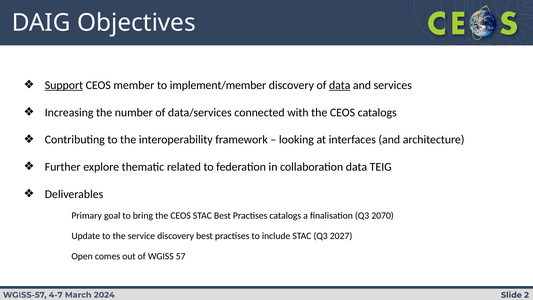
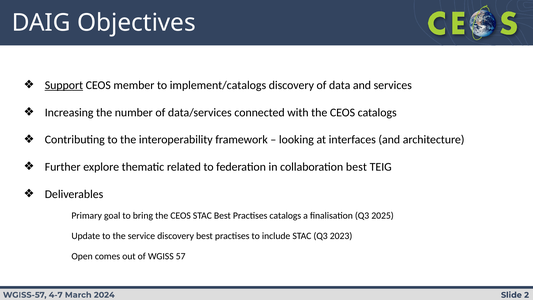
implement/member: implement/member -> implement/catalogs (218, 85)
data underline: present -> none (340, 85)
collaboration data: data -> best (356, 167)
2070: 2070 -> 2025 (383, 215)
2027: 2027 -> 2023 (341, 236)
